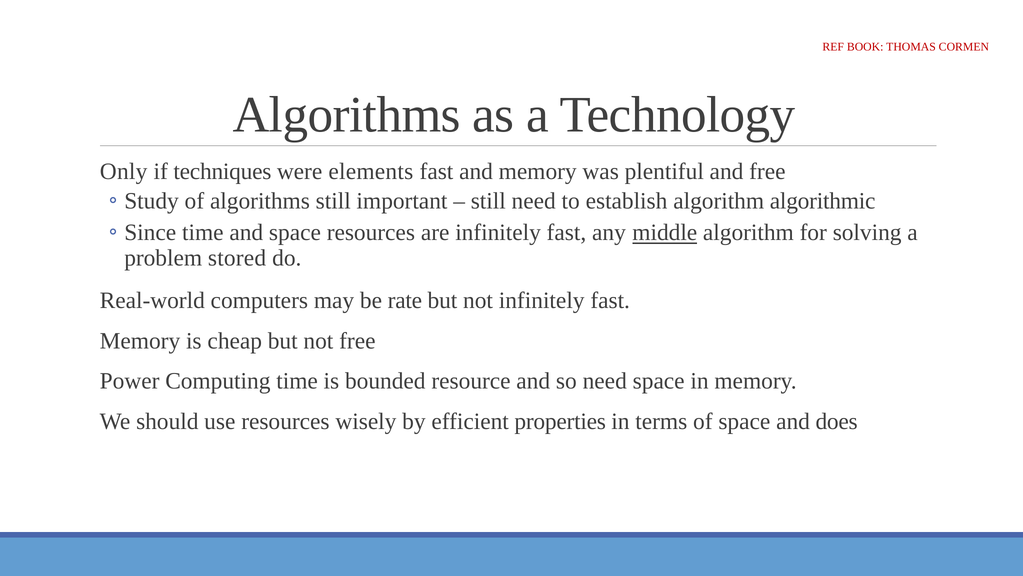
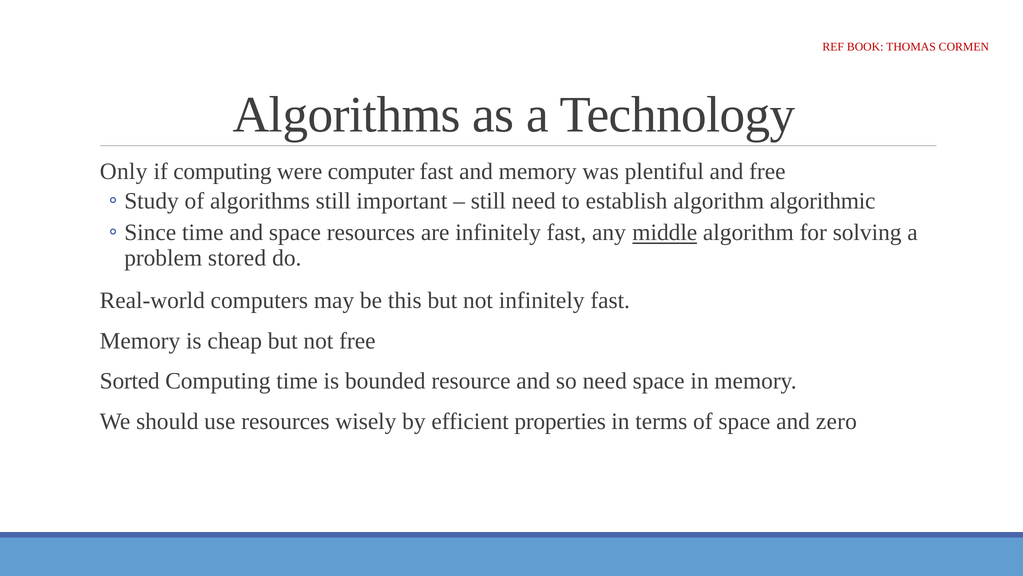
if techniques: techniques -> computing (222, 171)
elements: elements -> computer (371, 171)
rate: rate -> this (405, 300)
Power: Power -> Sorted (130, 381)
does: does -> zero (836, 421)
